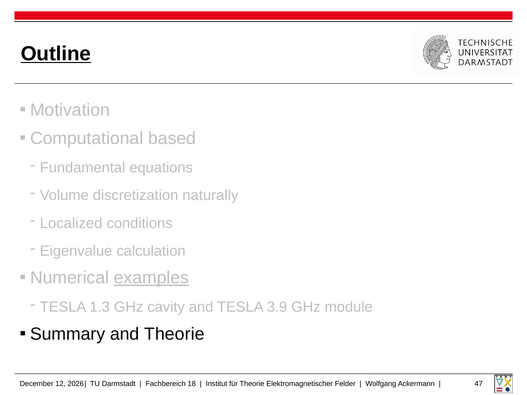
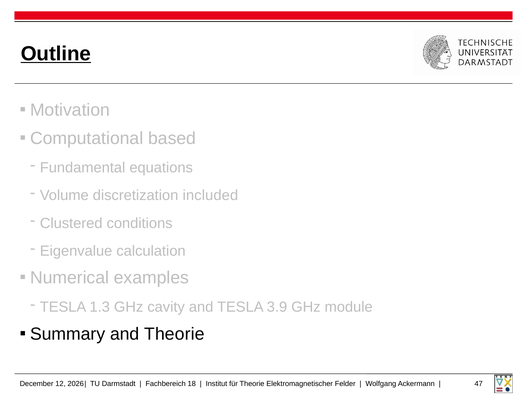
naturally: naturally -> included (210, 196)
Localized: Localized -> Clustered (71, 223)
examples underline: present -> none (151, 278)
